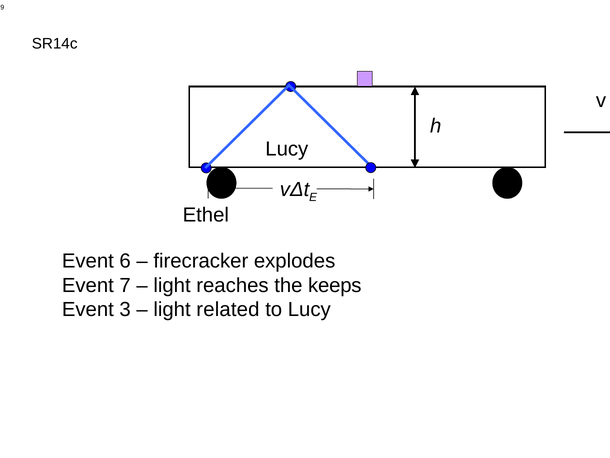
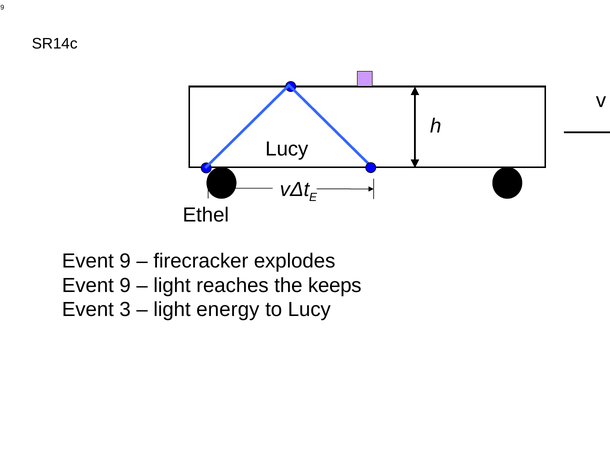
6: 6 -> 9 (125, 261)
7: 7 -> 9 (125, 285)
related: related -> energy (228, 309)
